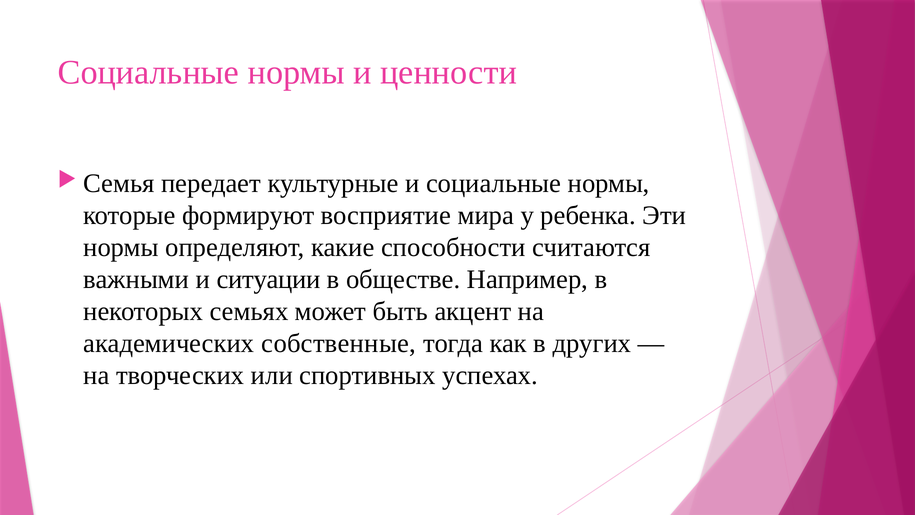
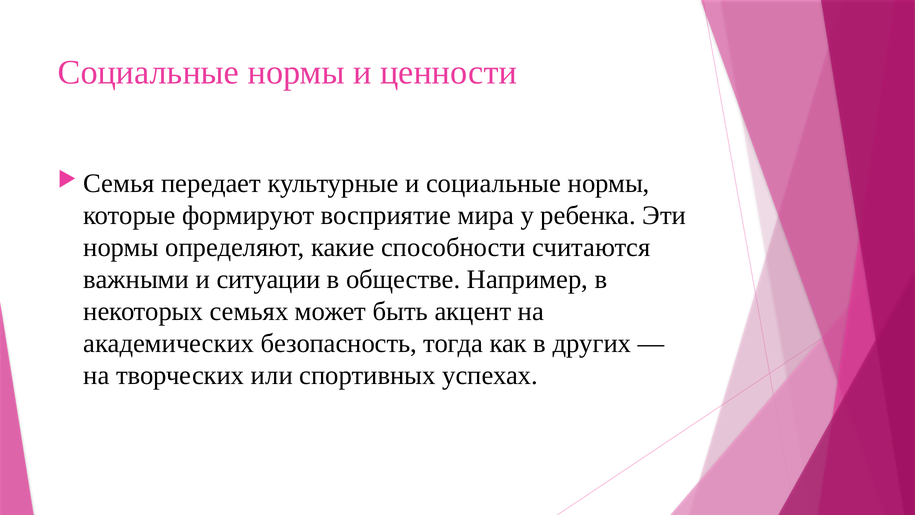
собственные: собственные -> безопасность (339, 343)
